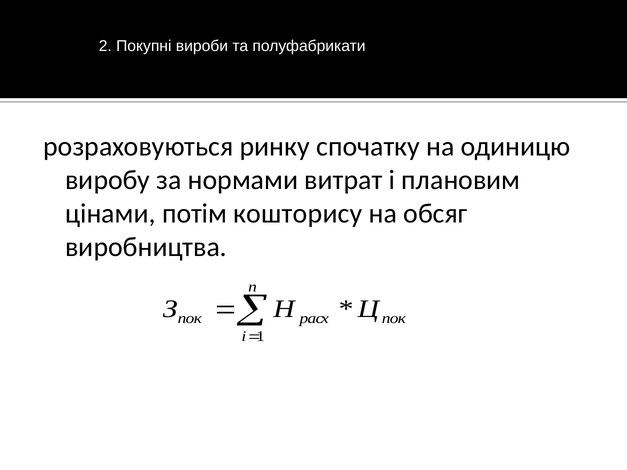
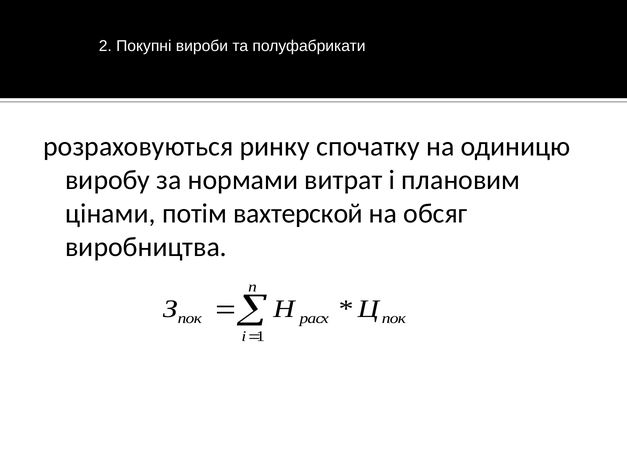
кошторису: кошторису -> вахтерской (298, 214)
